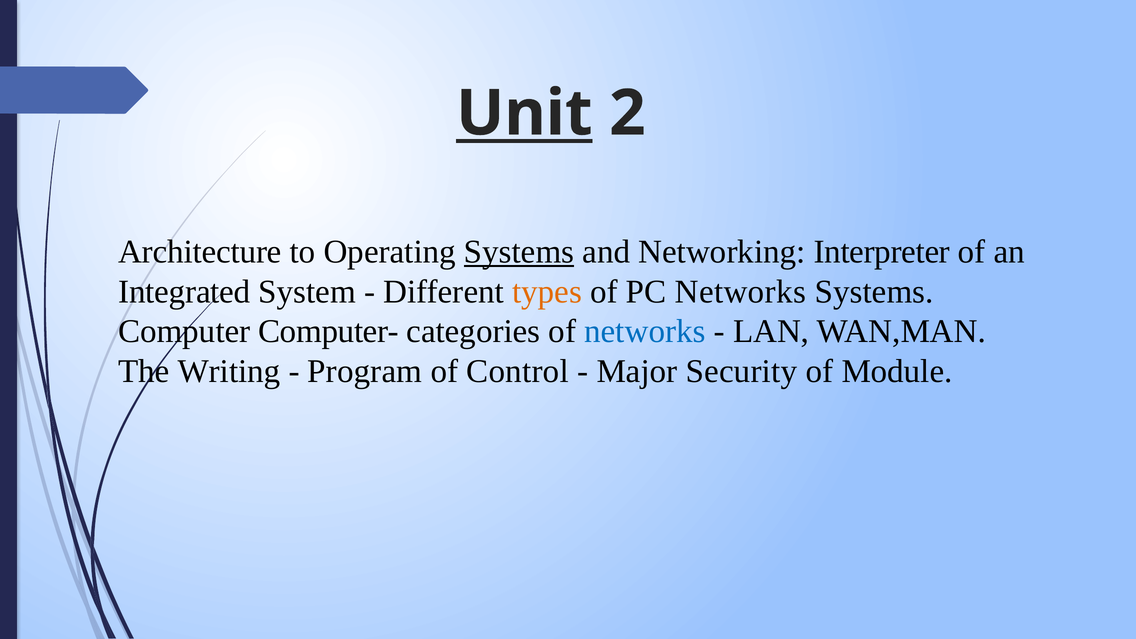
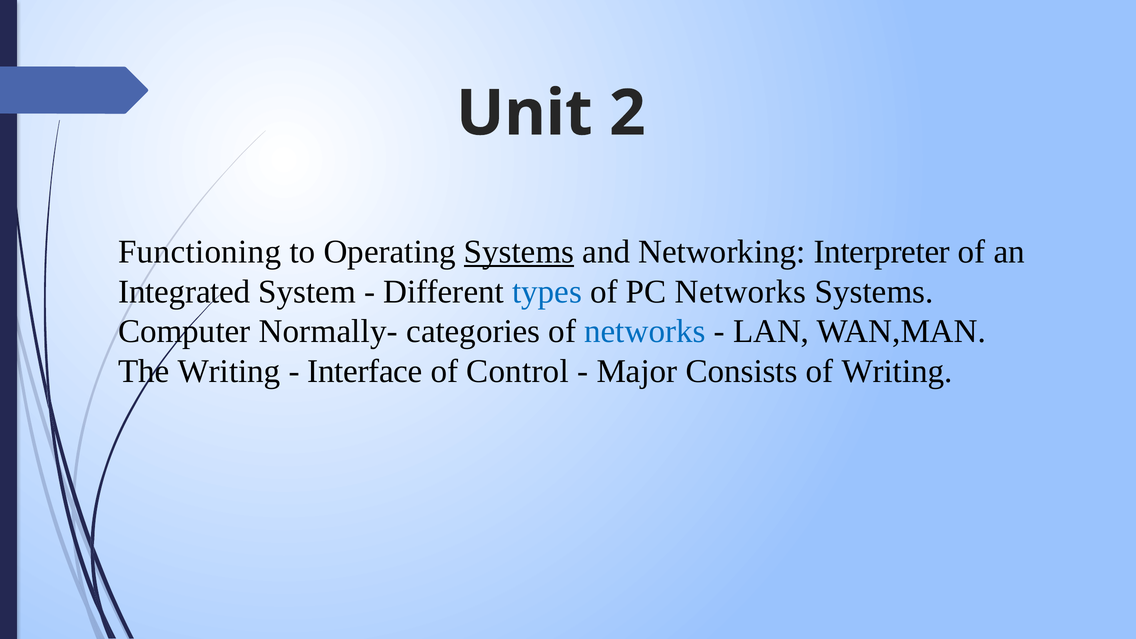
Unit underline: present -> none (524, 113)
Architecture: Architecture -> Functioning (200, 252)
types colour: orange -> blue (547, 292)
Computer-: Computer- -> Normally- (328, 331)
Program: Program -> Interface (365, 371)
Security: Security -> Consists (742, 371)
of Module: Module -> Writing (897, 371)
